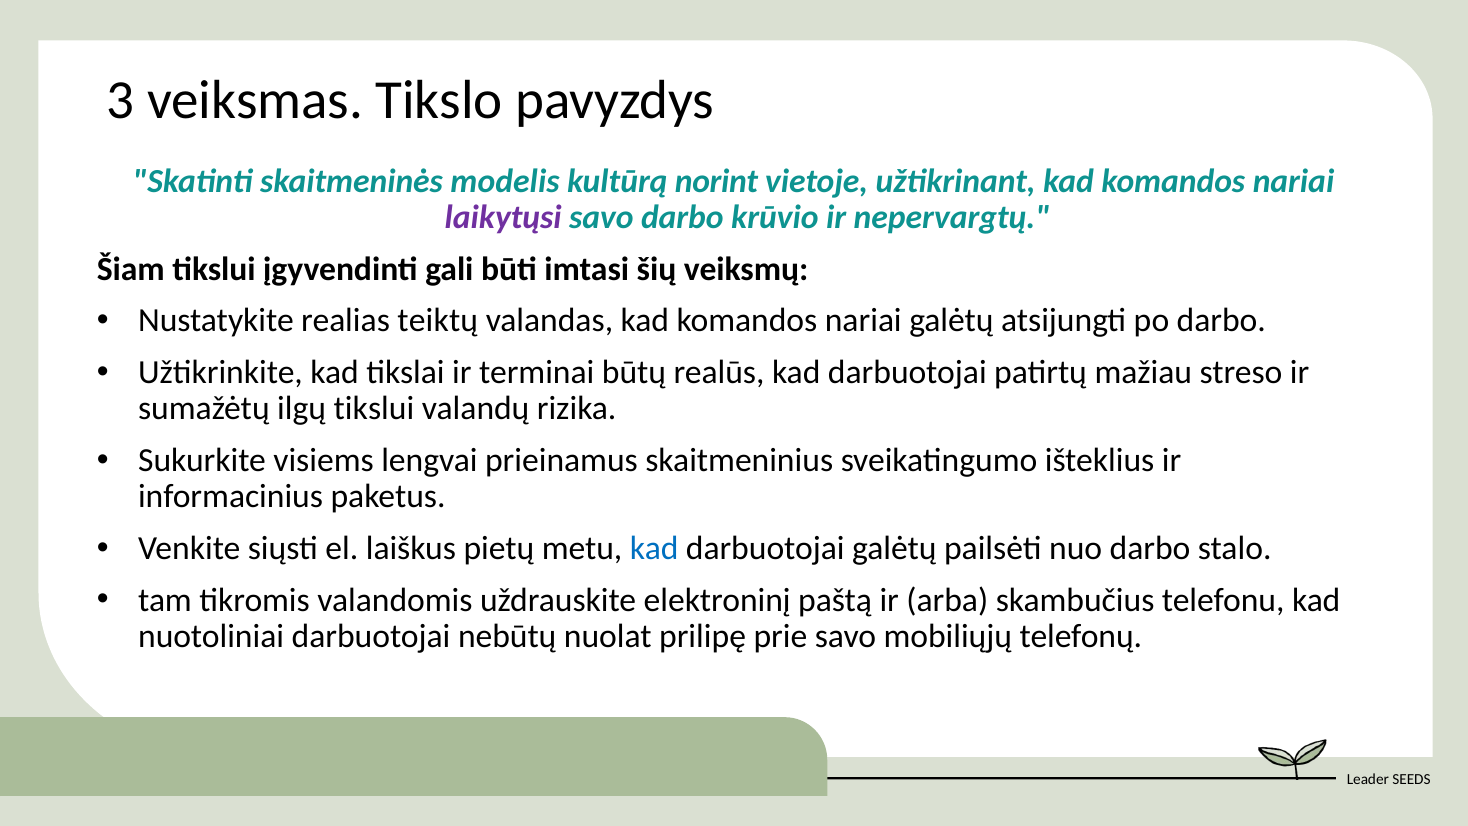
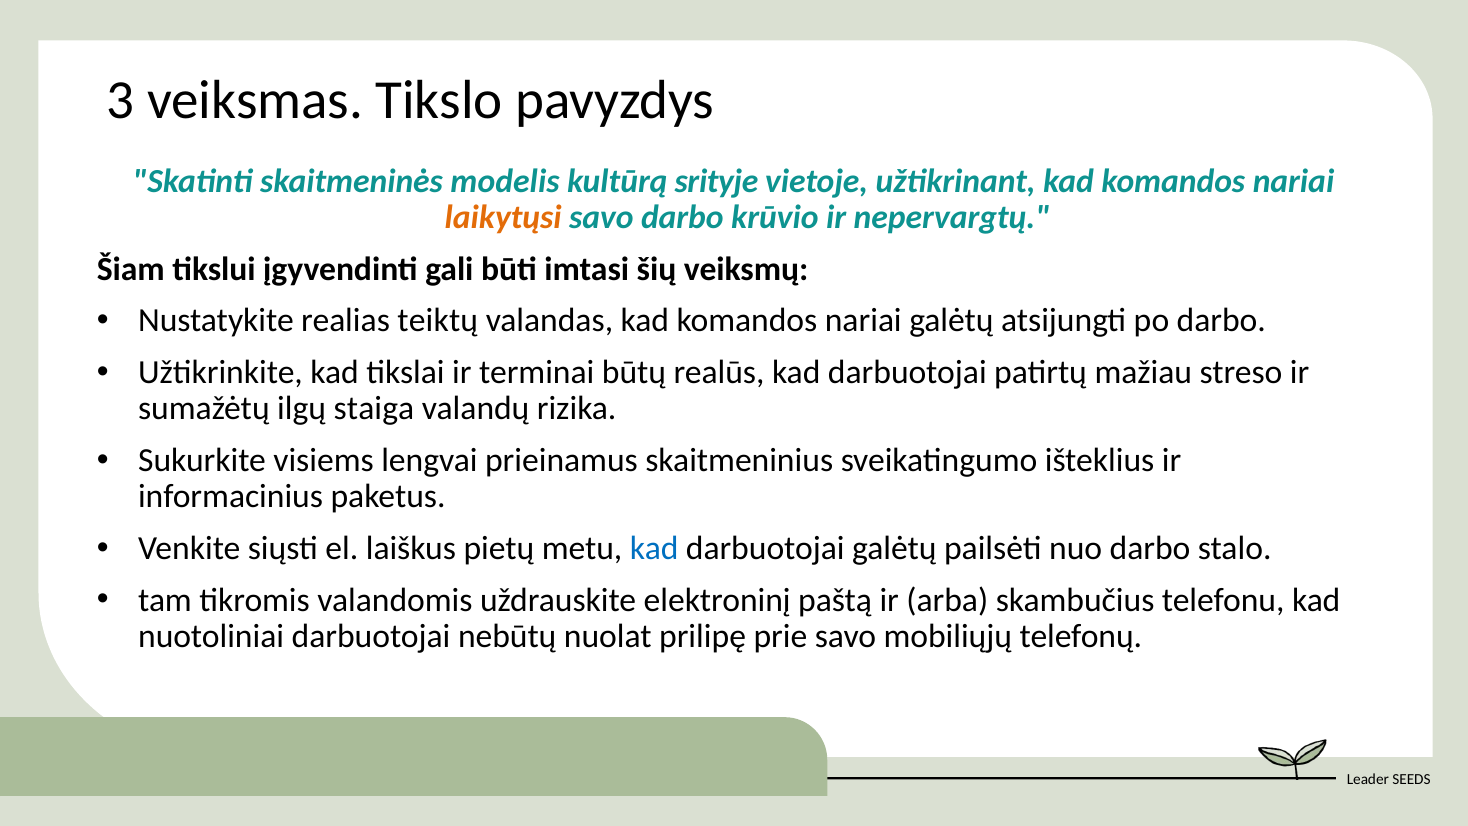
norint: norint -> srityje (717, 181)
laikytųsi colour: purple -> orange (503, 217)
ilgų tikslui: tikslui -> staiga (374, 409)
